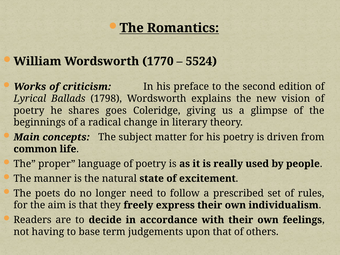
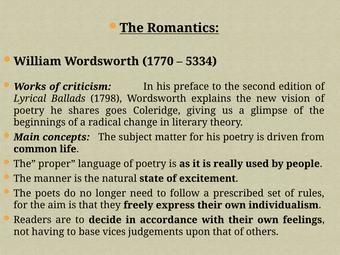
5524: 5524 -> 5334 (201, 61)
term: term -> vices (114, 232)
